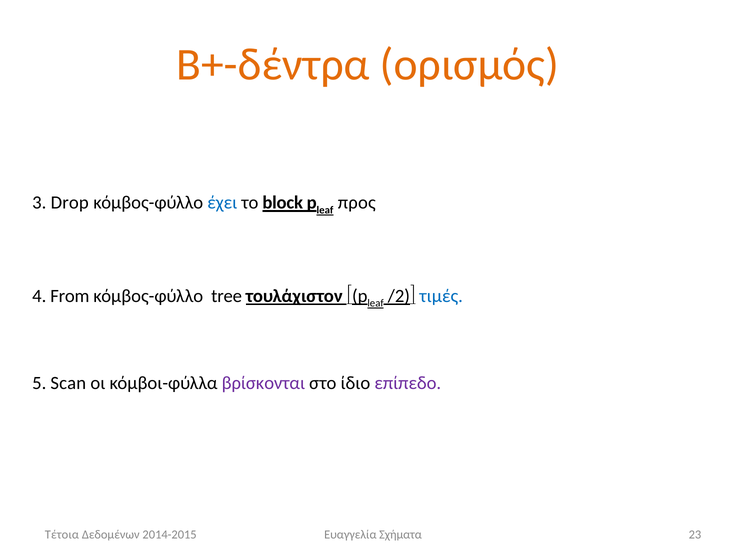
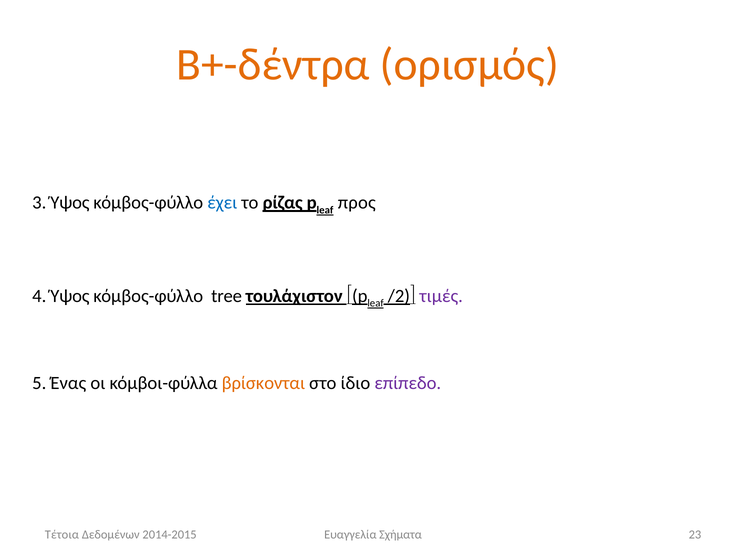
3 Drop: Drop -> Ύψος (70, 203)
block: block -> ρίζας (283, 203)
4 From: From -> Ύψος (70, 296)
τιμές colour: blue -> purple (441, 296)
Scan: Scan -> Ένας (68, 383)
βρίσκονται colour: purple -> orange (263, 383)
